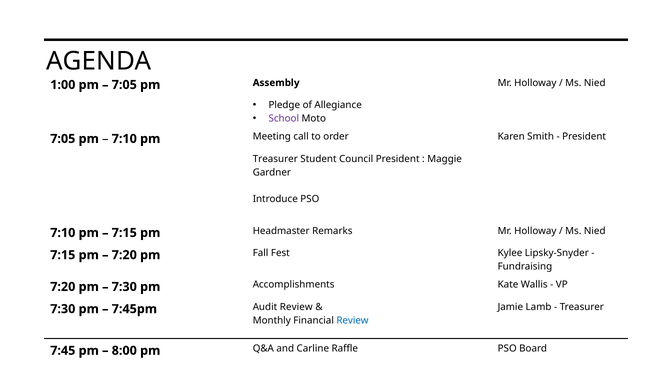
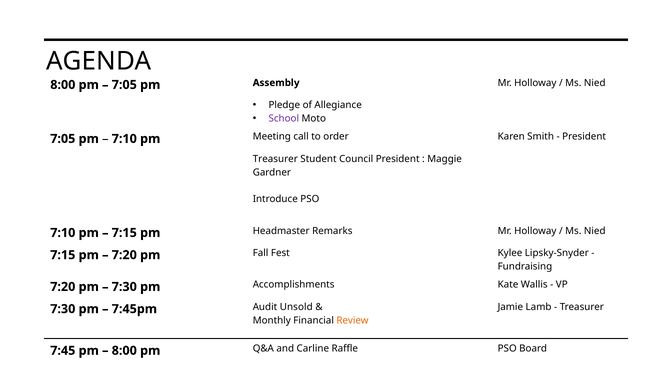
1:00: 1:00 -> 8:00 (63, 85)
Audit Review: Review -> Unsold (296, 307)
Review colour: blue -> orange (353, 320)
